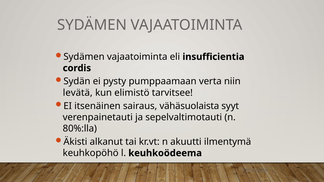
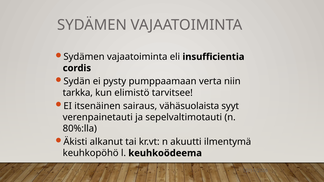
levätä: levätä -> tarkka (78, 93)
